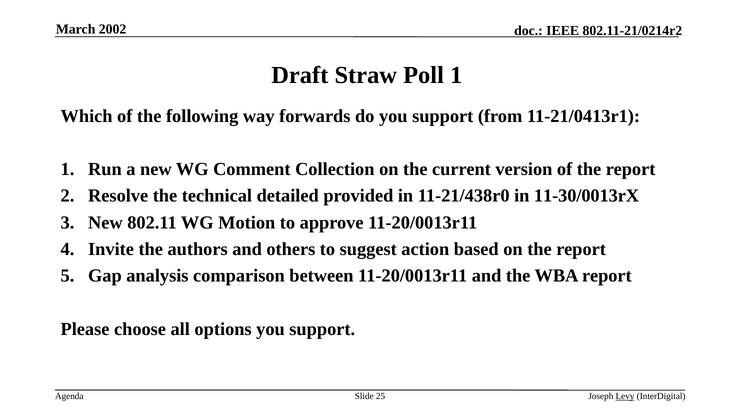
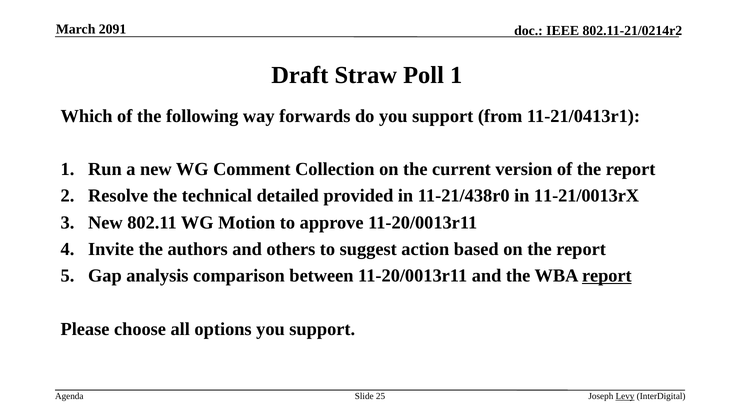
2002: 2002 -> 2091 (113, 29)
11-30/0013rX: 11-30/0013rX -> 11-21/0013rX (587, 196)
report underline: none -> present (607, 276)
